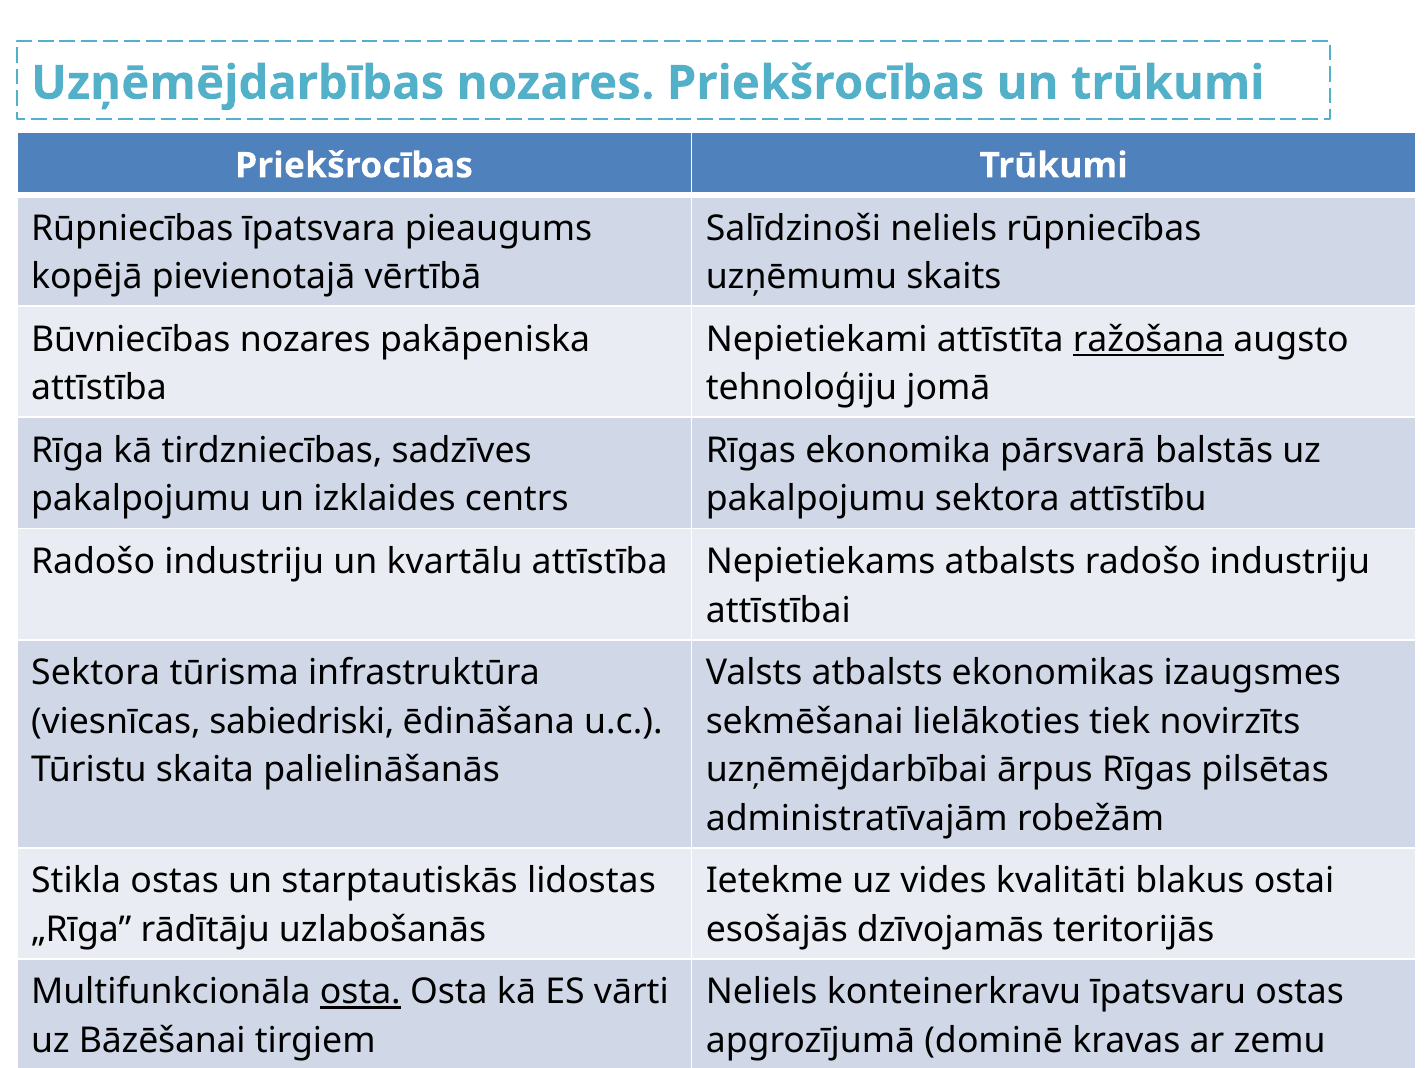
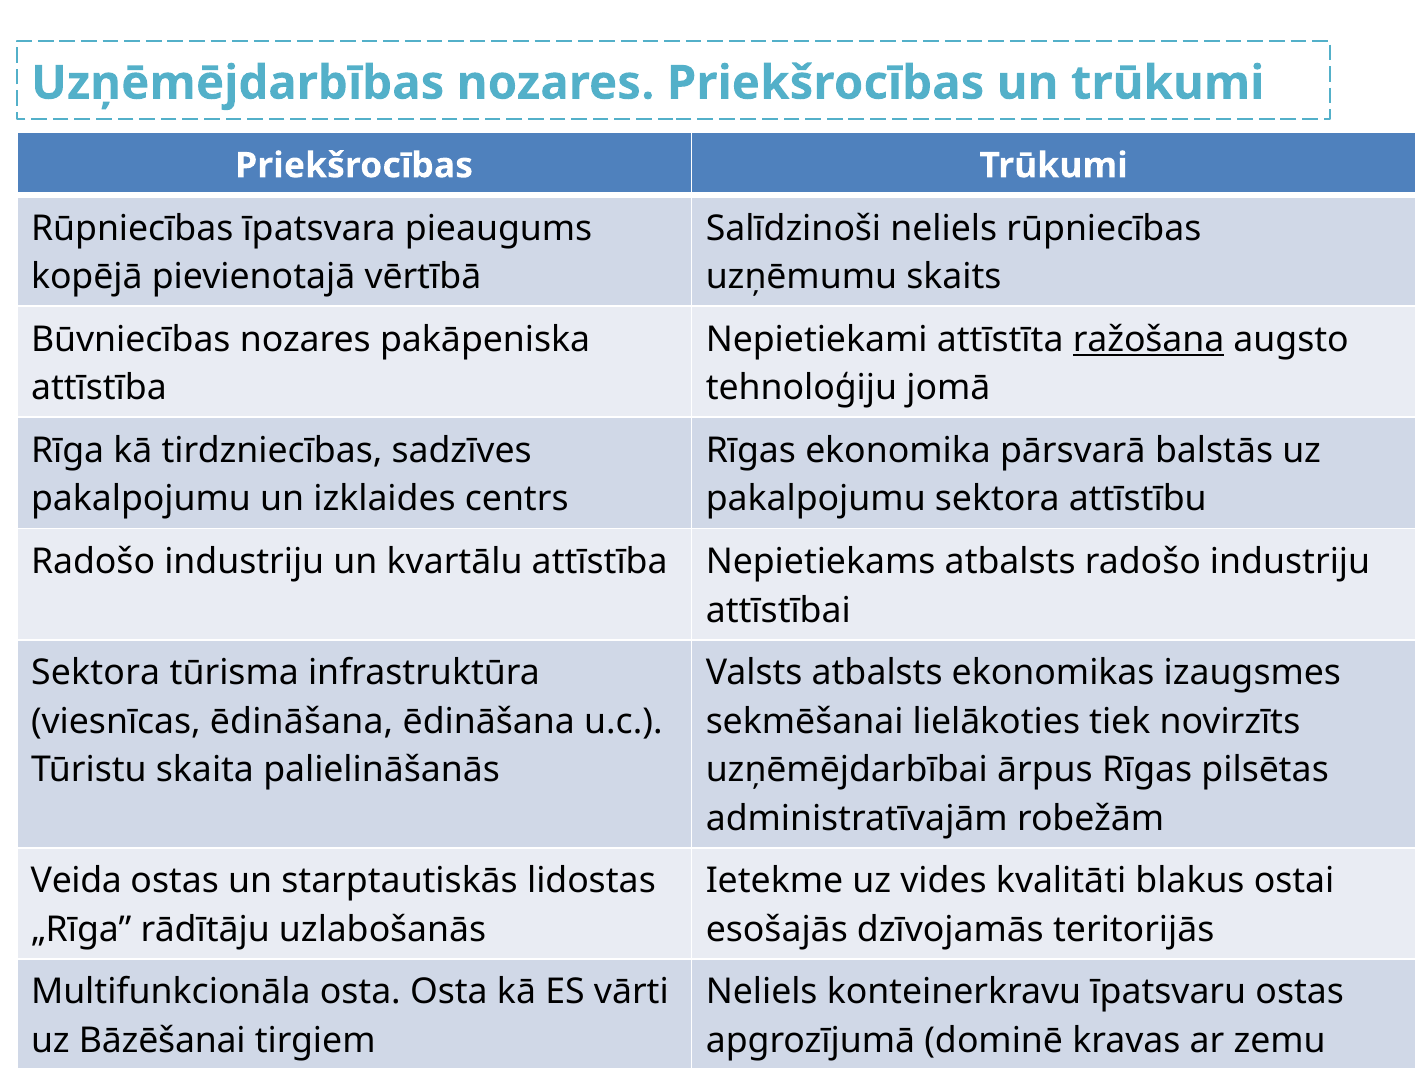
viesnīcas sabiedriski: sabiedriski -> ēdināšana (302, 722)
Stikla: Stikla -> Veida (76, 882)
osta underline: present -> none (360, 993)
